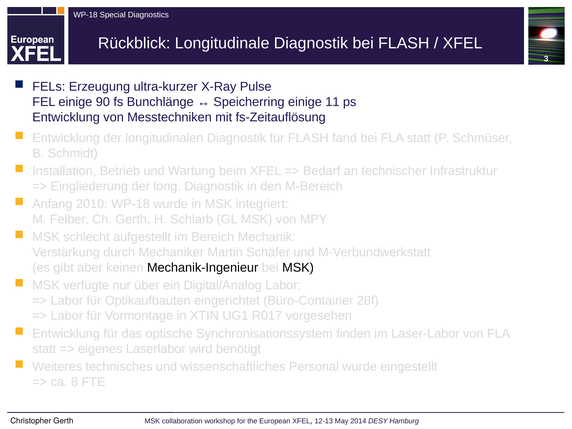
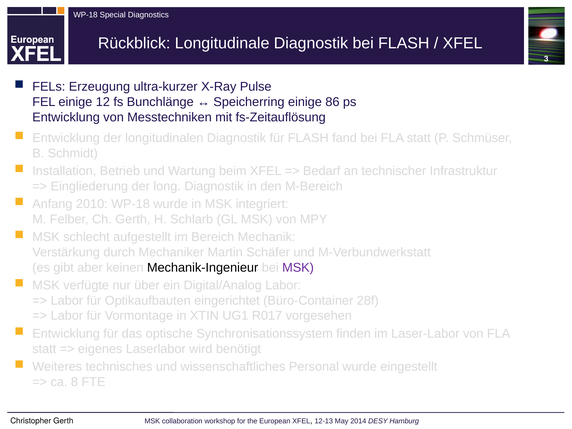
90: 90 -> 12 (103, 102)
11: 11 -> 86 (332, 102)
MSK colour: black -> purple (298, 268)
